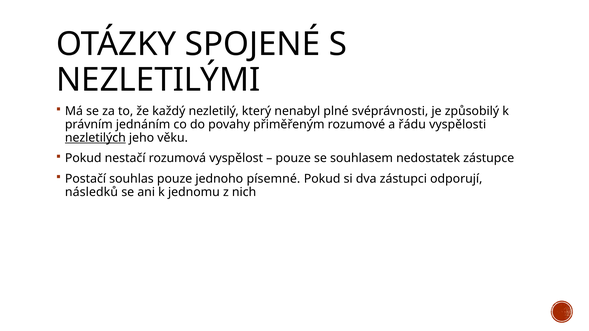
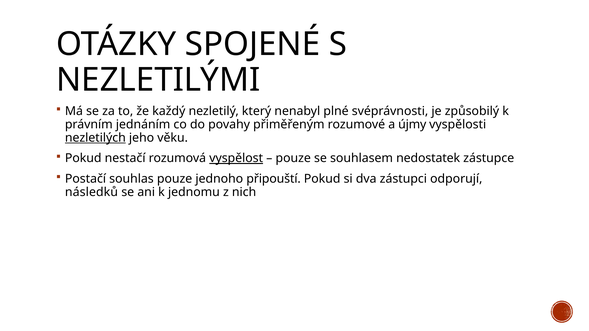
řádu: řádu -> újmy (412, 125)
vyspělost underline: none -> present (236, 158)
písemné: písemné -> připouští (274, 179)
